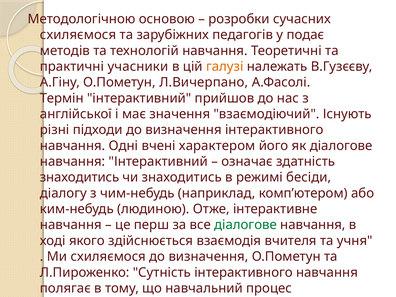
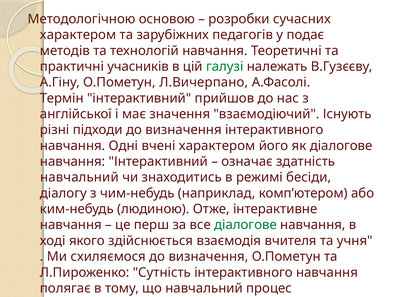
схиляємося: схиляємося -> характером (78, 35)
учасники: учасники -> учасників (138, 66)
галузі colour: orange -> green (225, 66)
знаходитись: знаходитись -> навчальний (79, 177)
